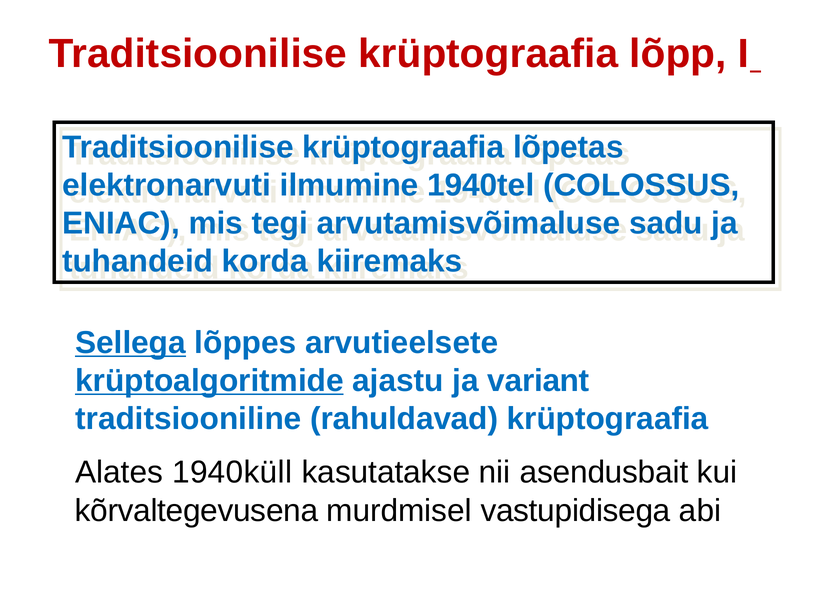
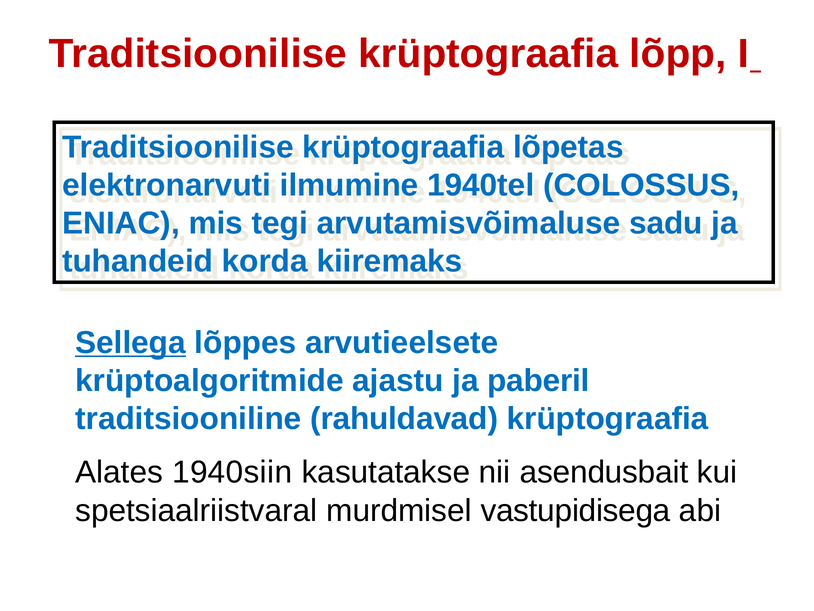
krüptoalgoritmide underline: present -> none (209, 380)
variant: variant -> paberil (538, 380)
1940küll: 1940küll -> 1940siin (232, 472)
kõrvaltegevusena: kõrvaltegevusena -> spetsiaalriistvaral (196, 510)
